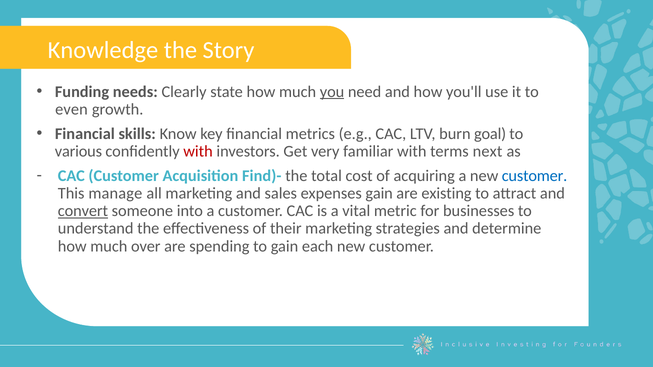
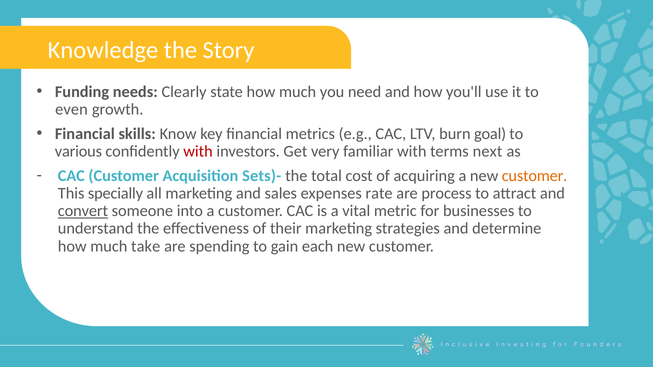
you underline: present -> none (332, 92)
Find)-: Find)- -> Sets)- (262, 176)
customer colour: blue -> orange (535, 176)
manage: manage -> specially (116, 193)
expenses gain: gain -> rate (379, 193)
existing: existing -> process (446, 193)
over: over -> take (146, 246)
